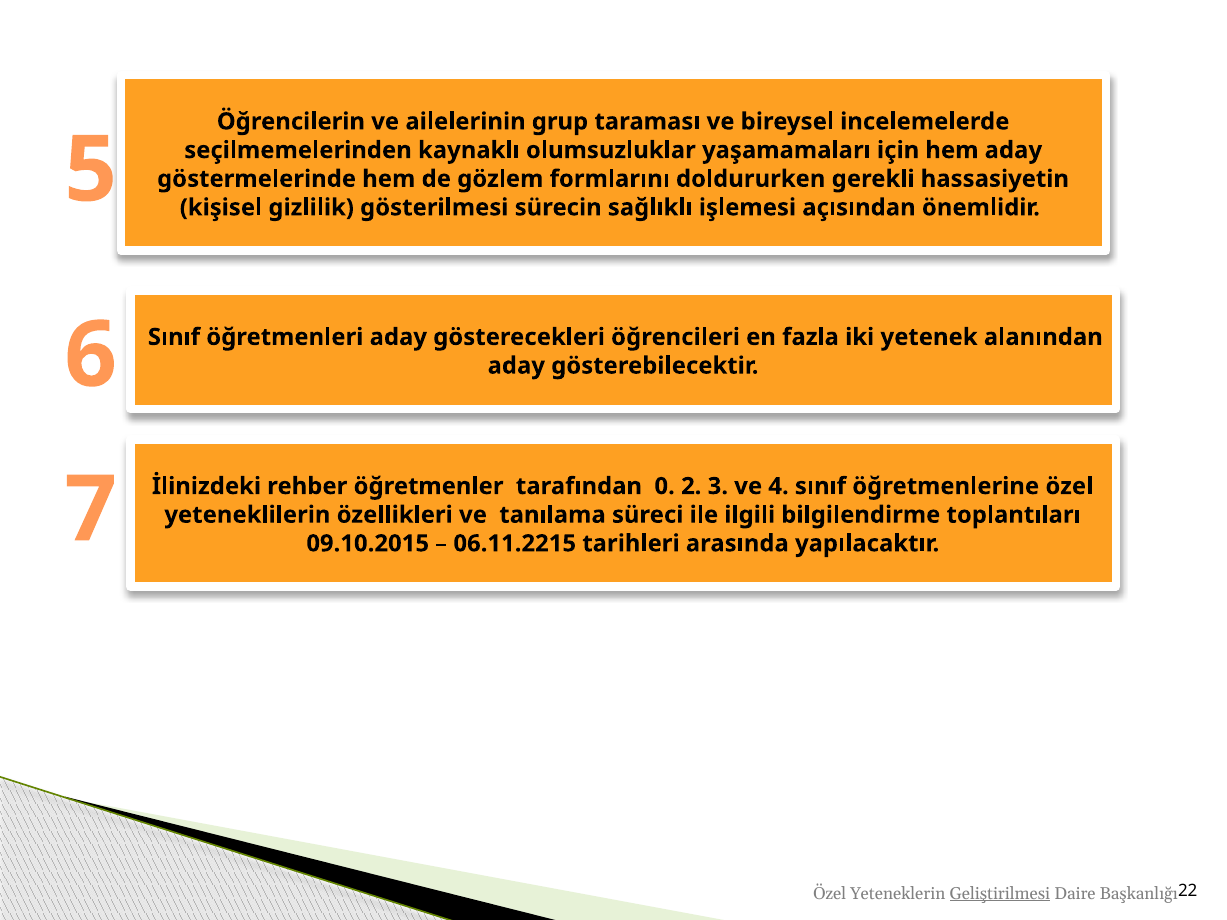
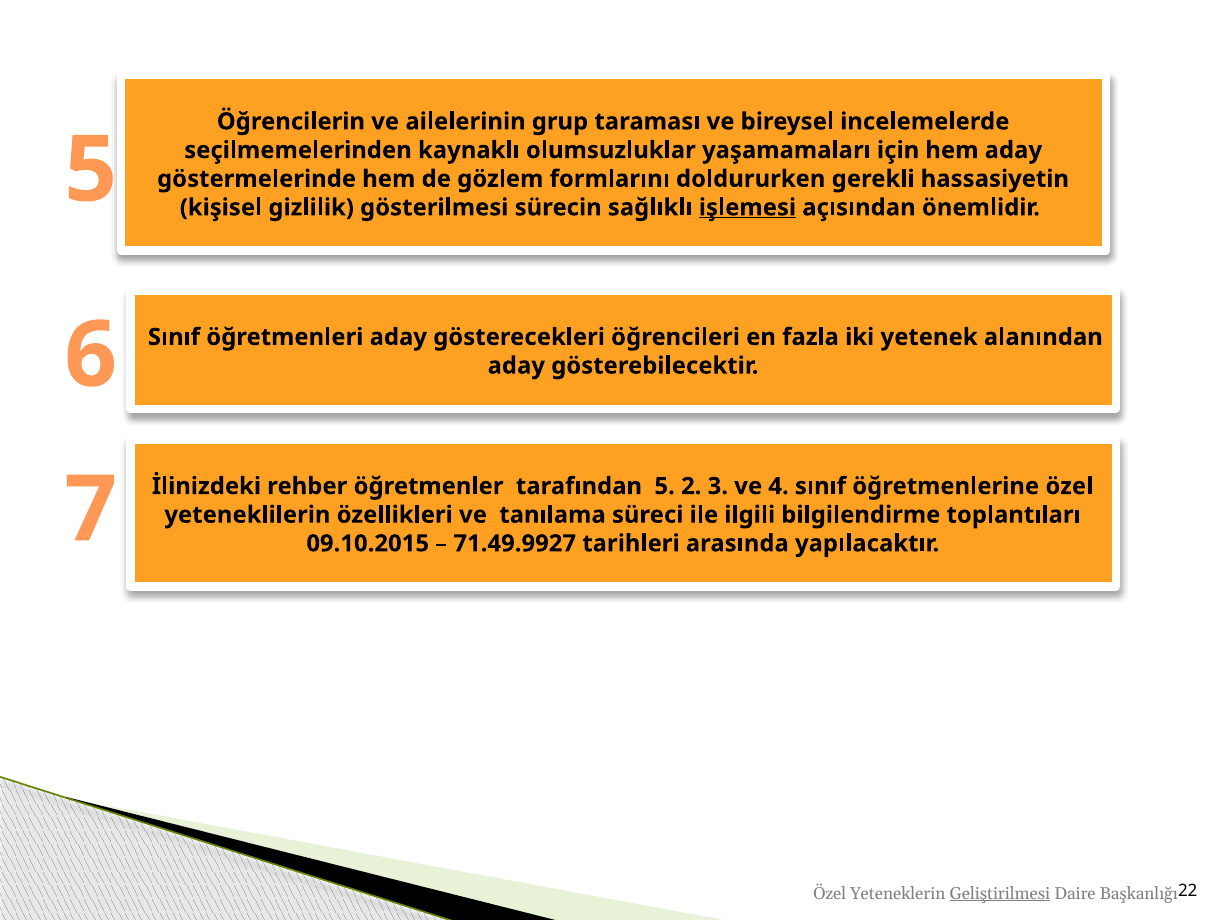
işlemesi underline: none -> present (747, 208)
tarafından 0: 0 -> 5 (665, 486)
06.11.2215: 06.11.2215 -> 71.49.9927 (515, 544)
